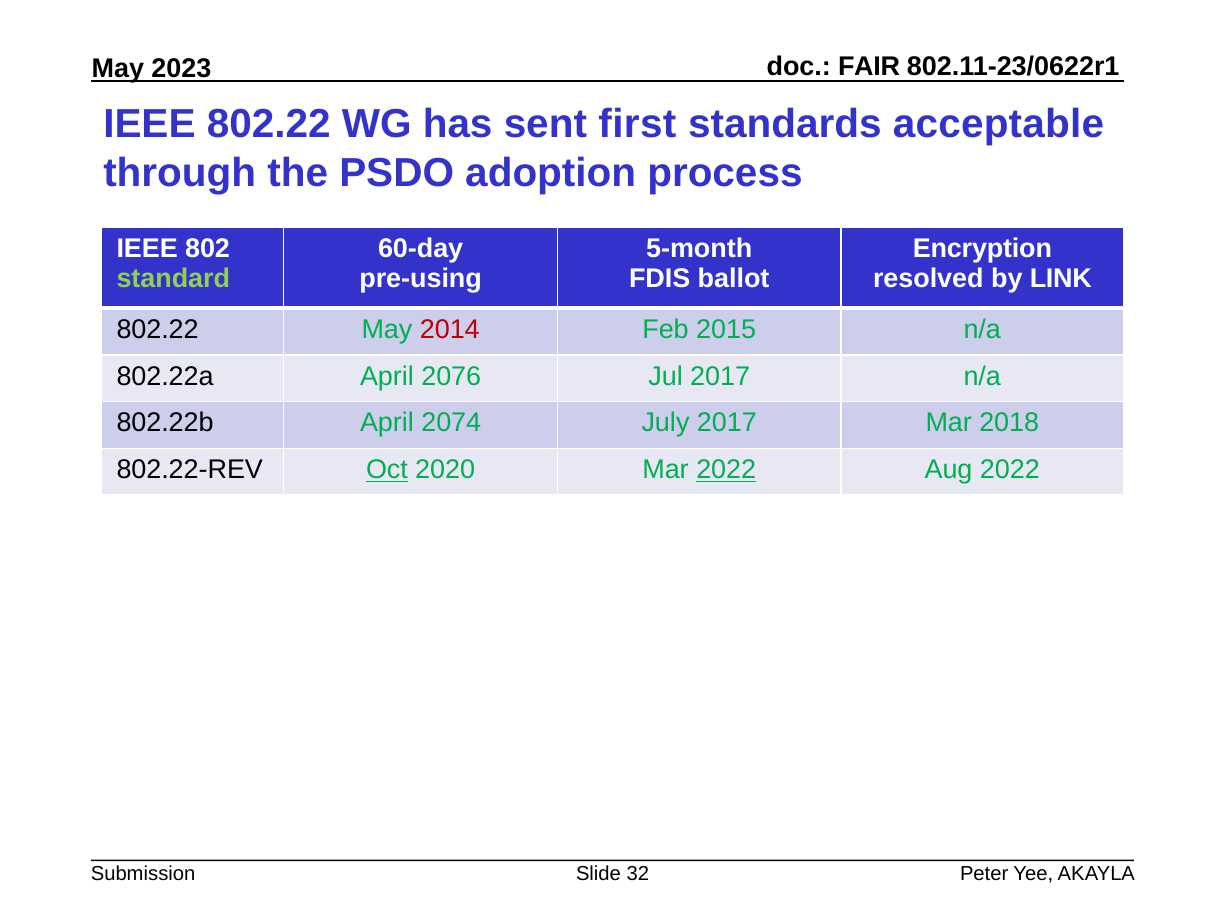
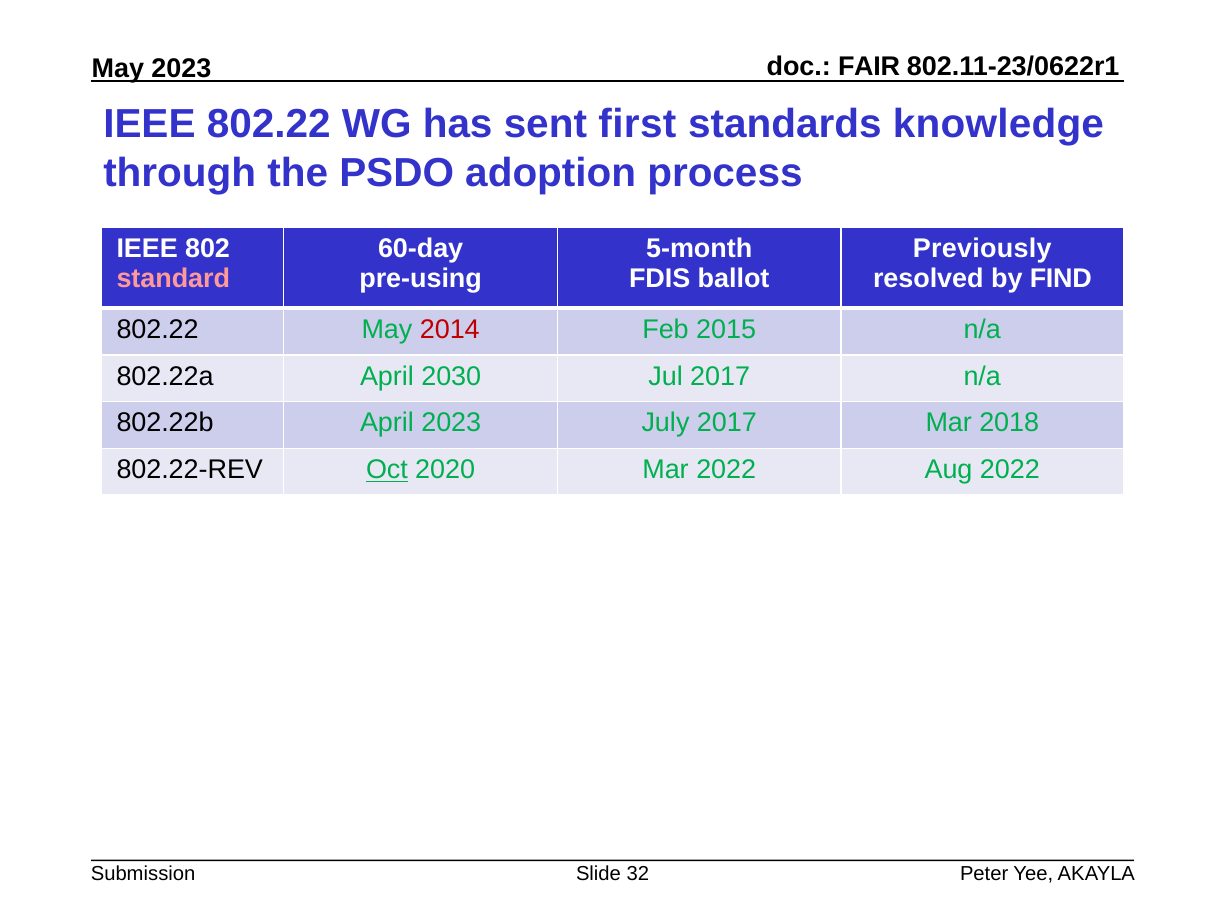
acceptable: acceptable -> knowledge (998, 124)
Encryption: Encryption -> Previously (982, 249)
standard colour: light green -> pink (173, 279)
LINK: LINK -> FIND (1061, 279)
2076: 2076 -> 2030 (451, 376)
April 2074: 2074 -> 2023 (451, 423)
2022 underline: present -> none (726, 470)
